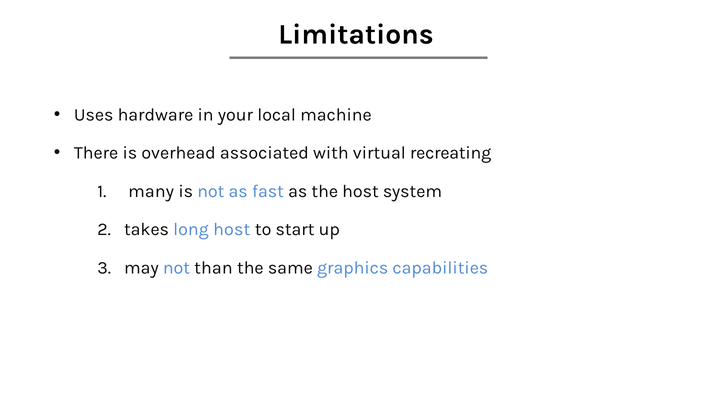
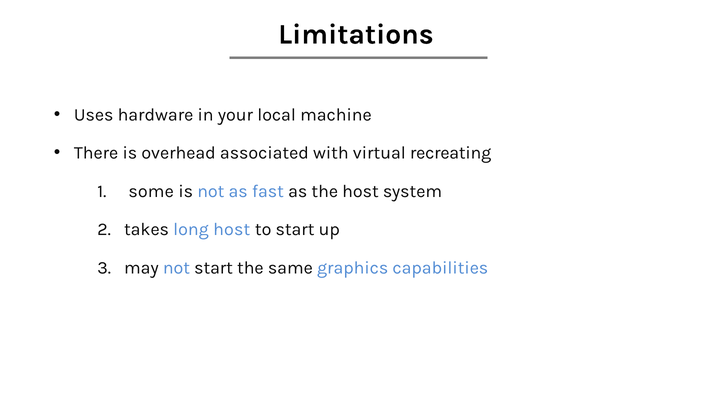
many: many -> some (151, 191)
not than: than -> start (214, 268)
